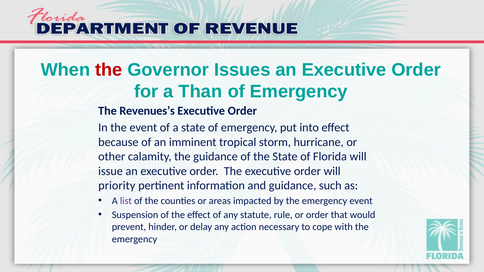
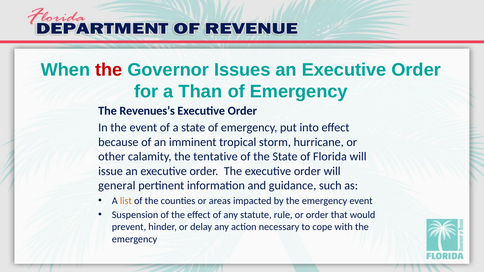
the guidance: guidance -> tentative (216, 157)
priority: priority -> general (117, 186)
list colour: purple -> orange (126, 201)
